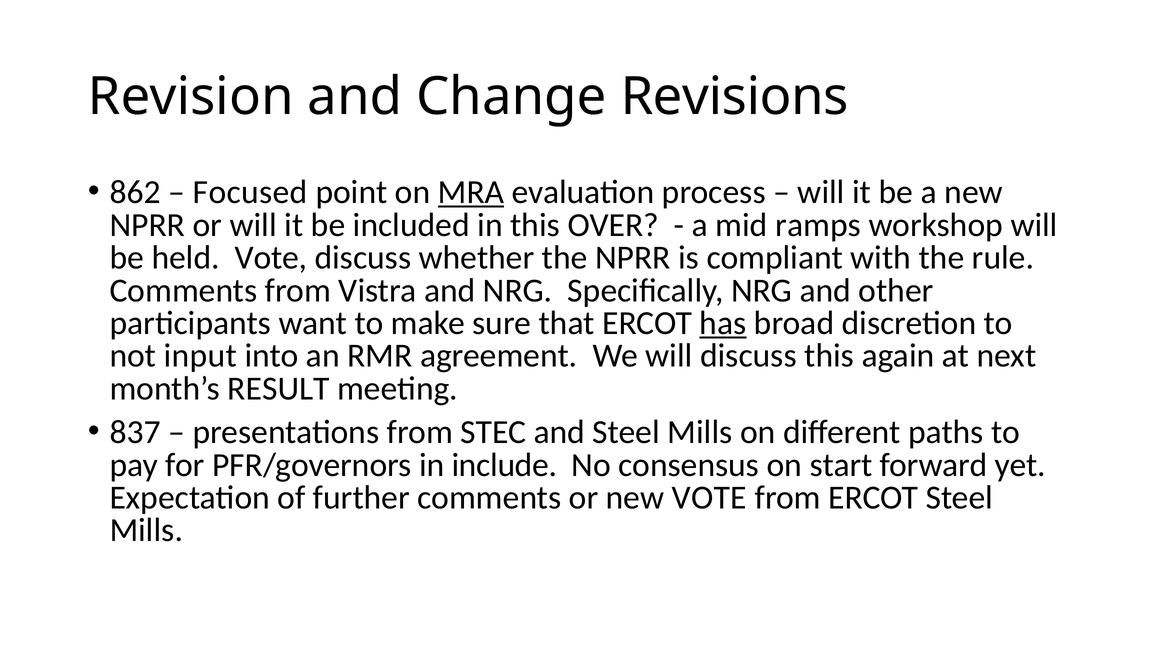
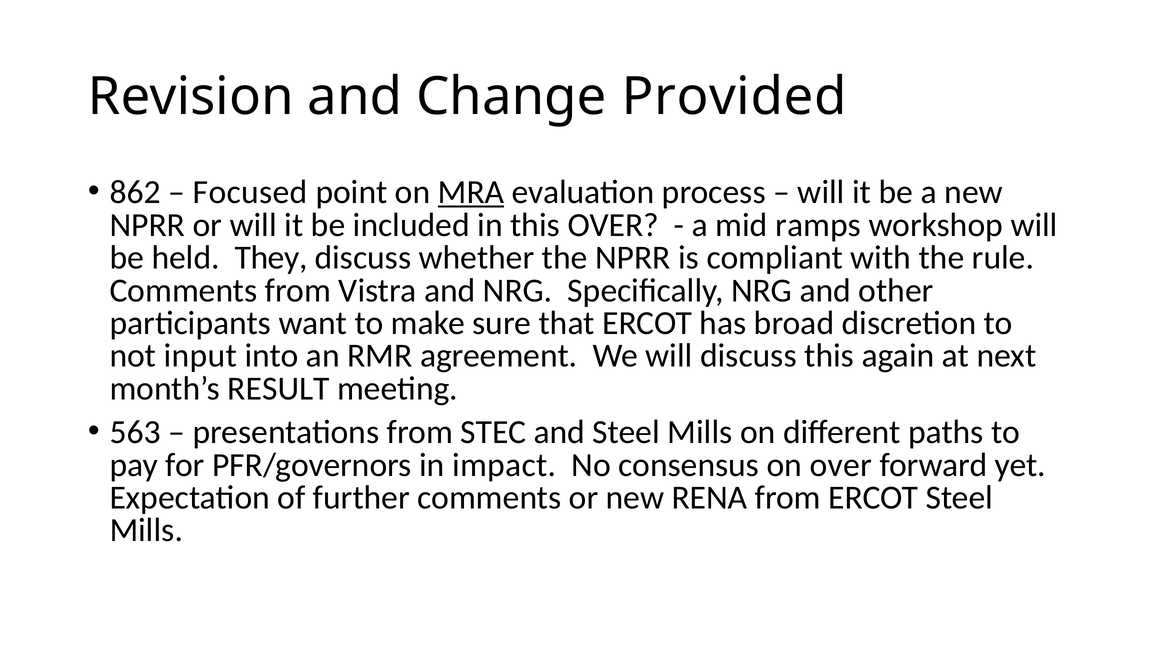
Revisions: Revisions -> Provided (734, 97)
held Vote: Vote -> They (271, 258)
has underline: present -> none (723, 323)
837: 837 -> 563 (135, 432)
include: include -> impact (504, 465)
on start: start -> over (841, 465)
new VOTE: VOTE -> RENA (709, 498)
